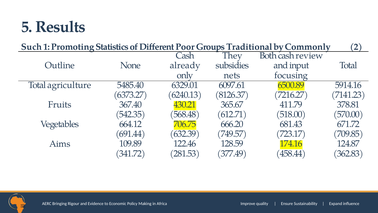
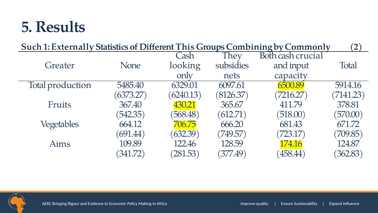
Promoting: Promoting -> Externally (73, 47)
Poor: Poor -> This (185, 47)
Traditional: Traditional -> Combining (249, 47)
review: review -> crucial (309, 56)
Outline: Outline -> Greater (60, 65)
already: already -> looking (185, 65)
focusing: focusing -> capacity (291, 75)
agriculture: agriculture -> production (69, 85)
